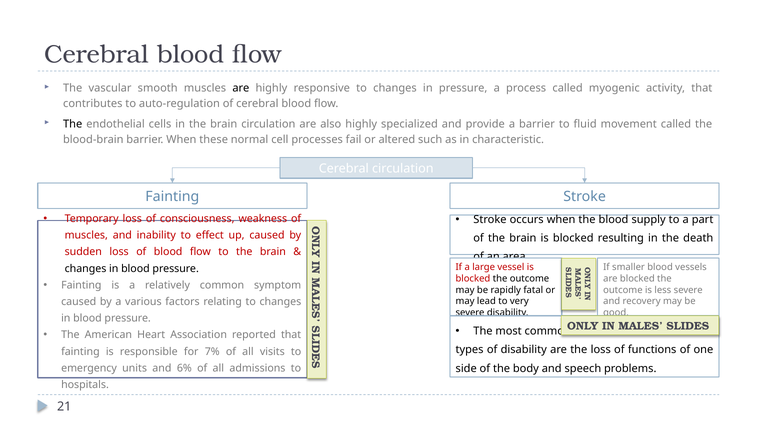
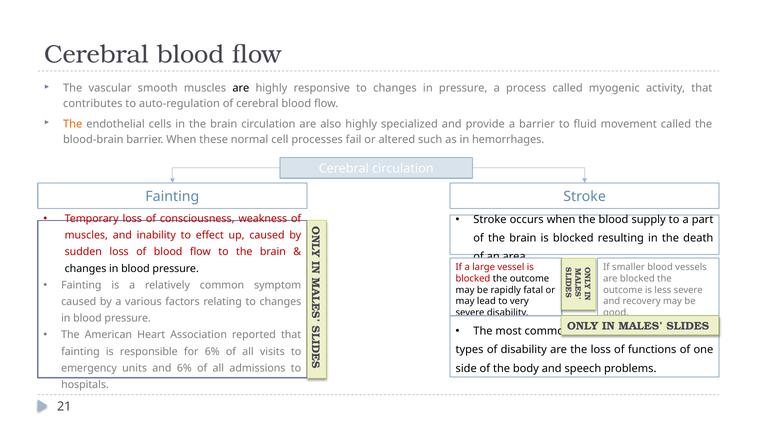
The colour: black -> orange (73, 124)
characteristic: characteristic -> hemorrhages (508, 139)
for 7%: 7% -> 6% (212, 351)
